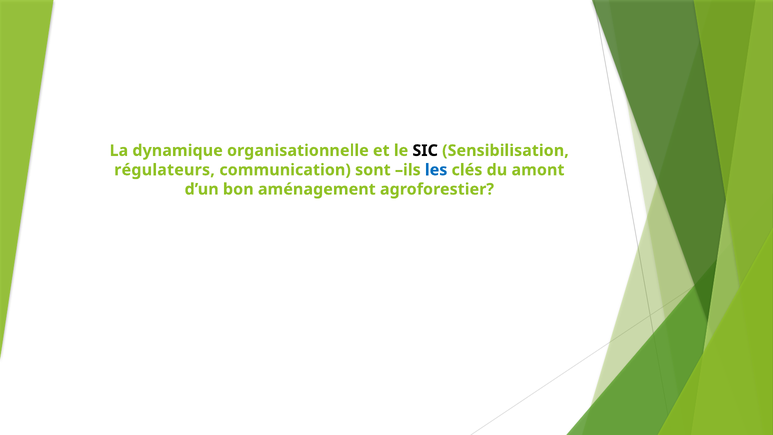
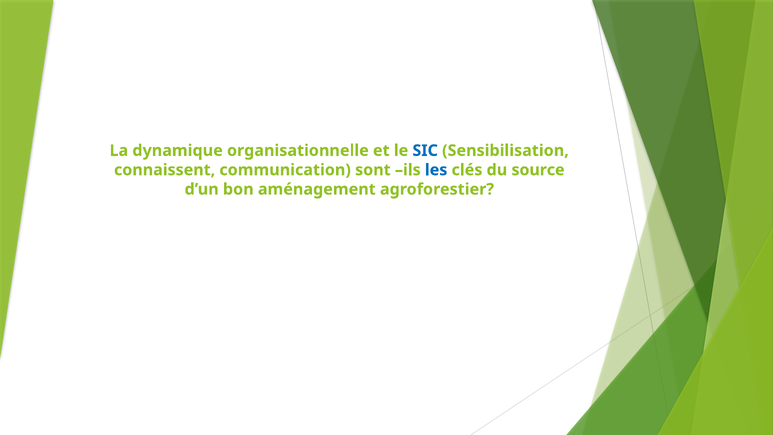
SIC colour: black -> blue (425, 151)
régulateurs: régulateurs -> connaissent (165, 170)
amont: amont -> source (538, 170)
